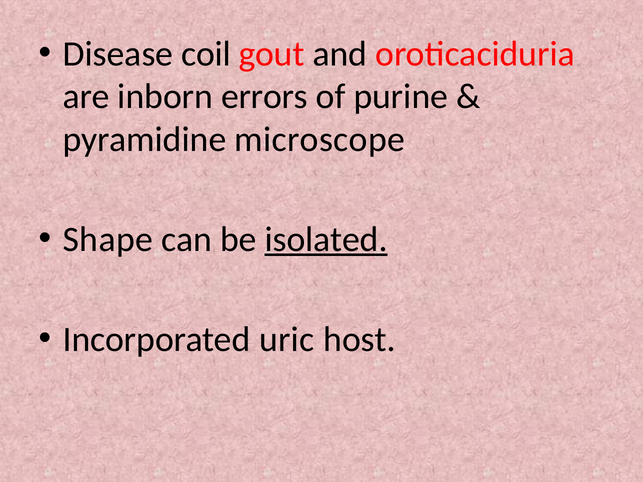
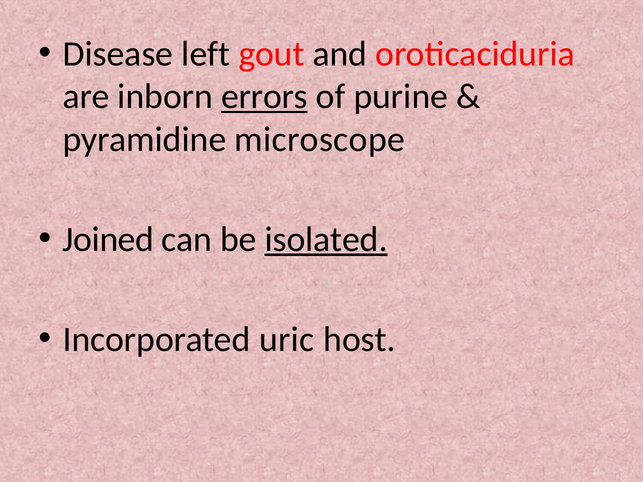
coil: coil -> left (206, 54)
errors underline: none -> present (265, 97)
Shape: Shape -> Joined (108, 240)
